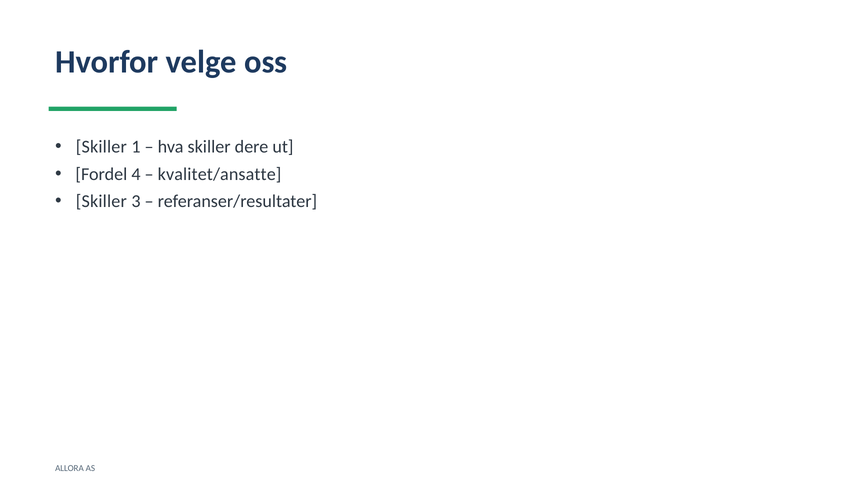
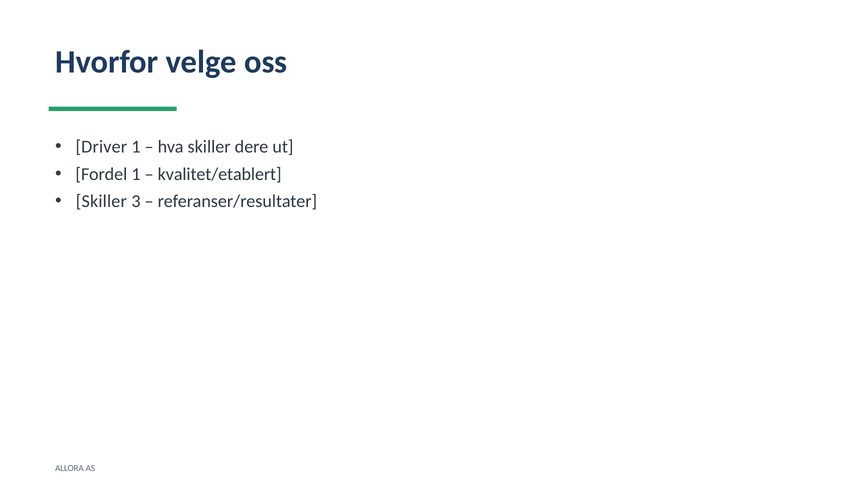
Skiller: Skiller -> Driver (101, 147)
Fordel 4: 4 -> 1 (136, 174)
kvalitet/ansatte: kvalitet/ansatte -> kvalitet/etablert (220, 174)
